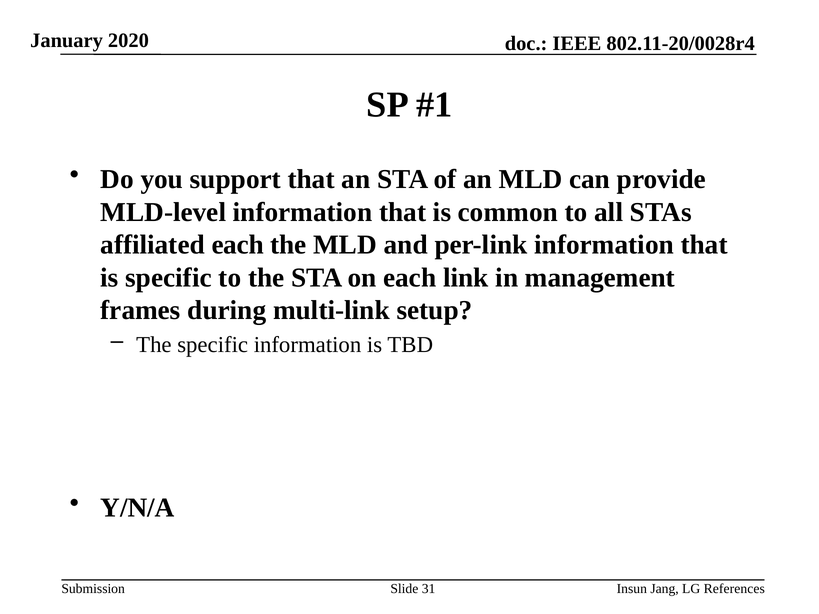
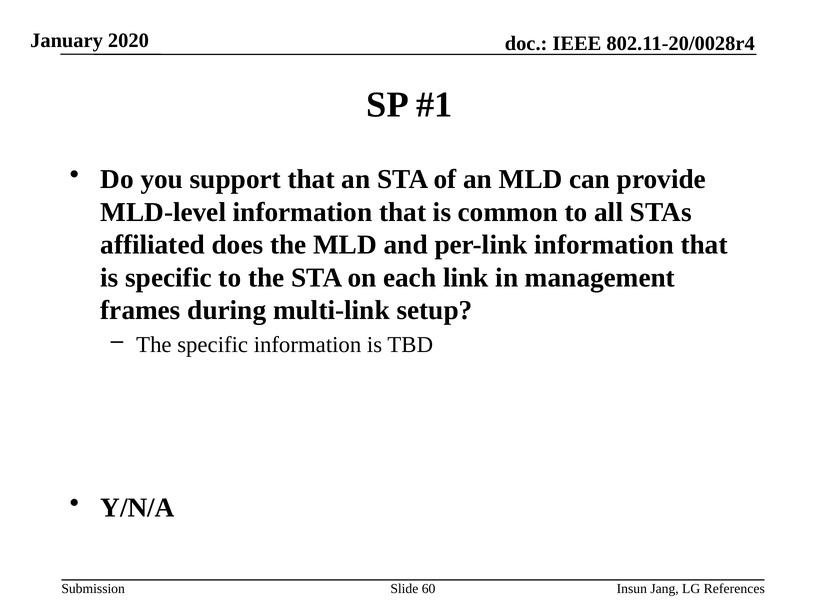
affiliated each: each -> does (237, 245)
31: 31 -> 60 (429, 589)
